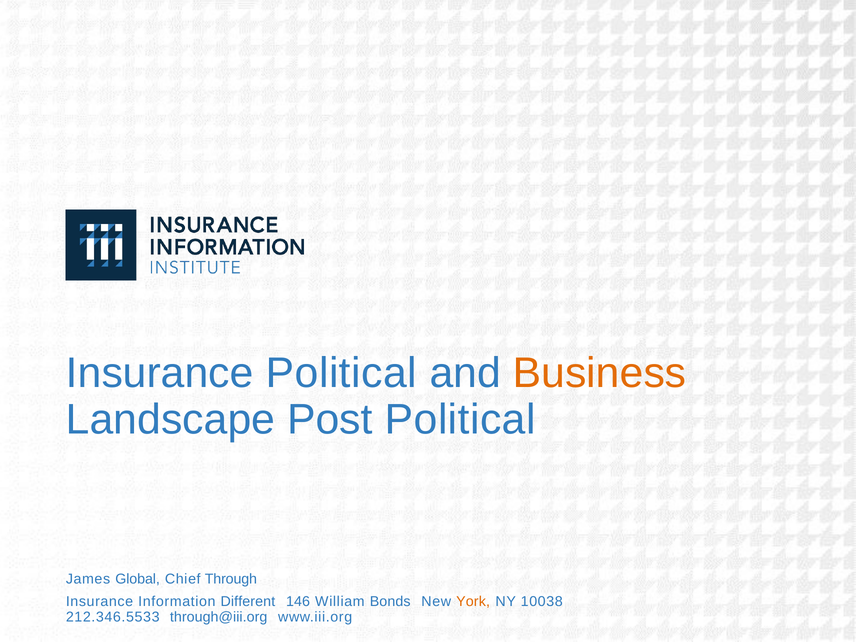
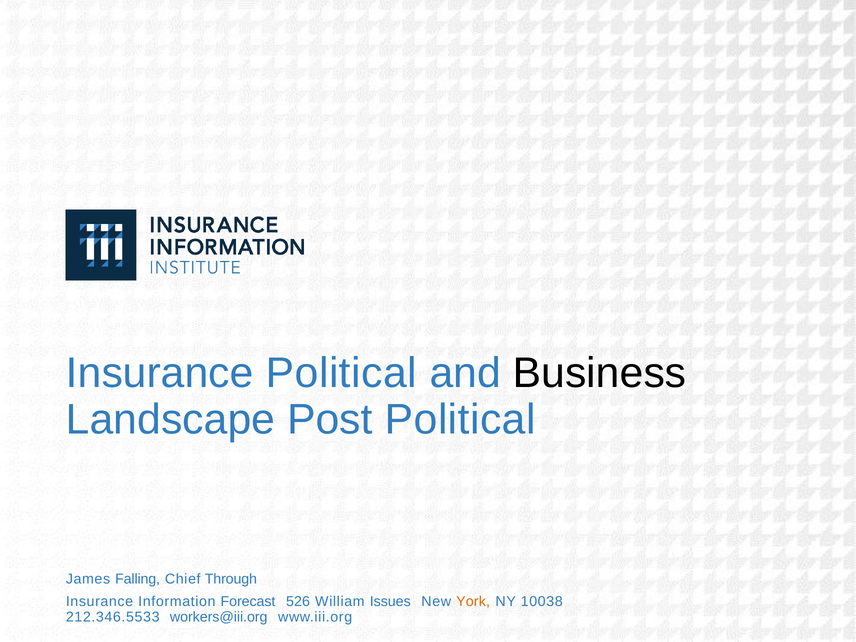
Business colour: orange -> black (600, 373)
Global: Global -> Falling (138, 579)
Different: Different -> Forecast (248, 602)
146: 146 -> 526 (298, 602)
Bonds: Bonds -> Issues (390, 602)
through@iii.org: through@iii.org -> workers@iii.org (219, 617)
